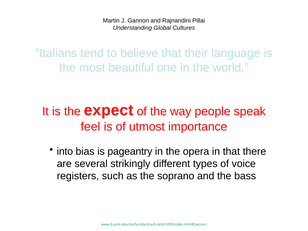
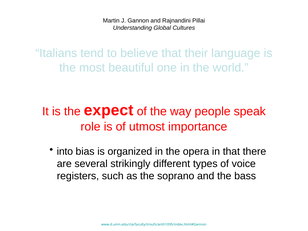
feel: feel -> role (91, 127)
pageantry: pageantry -> organized (130, 151)
